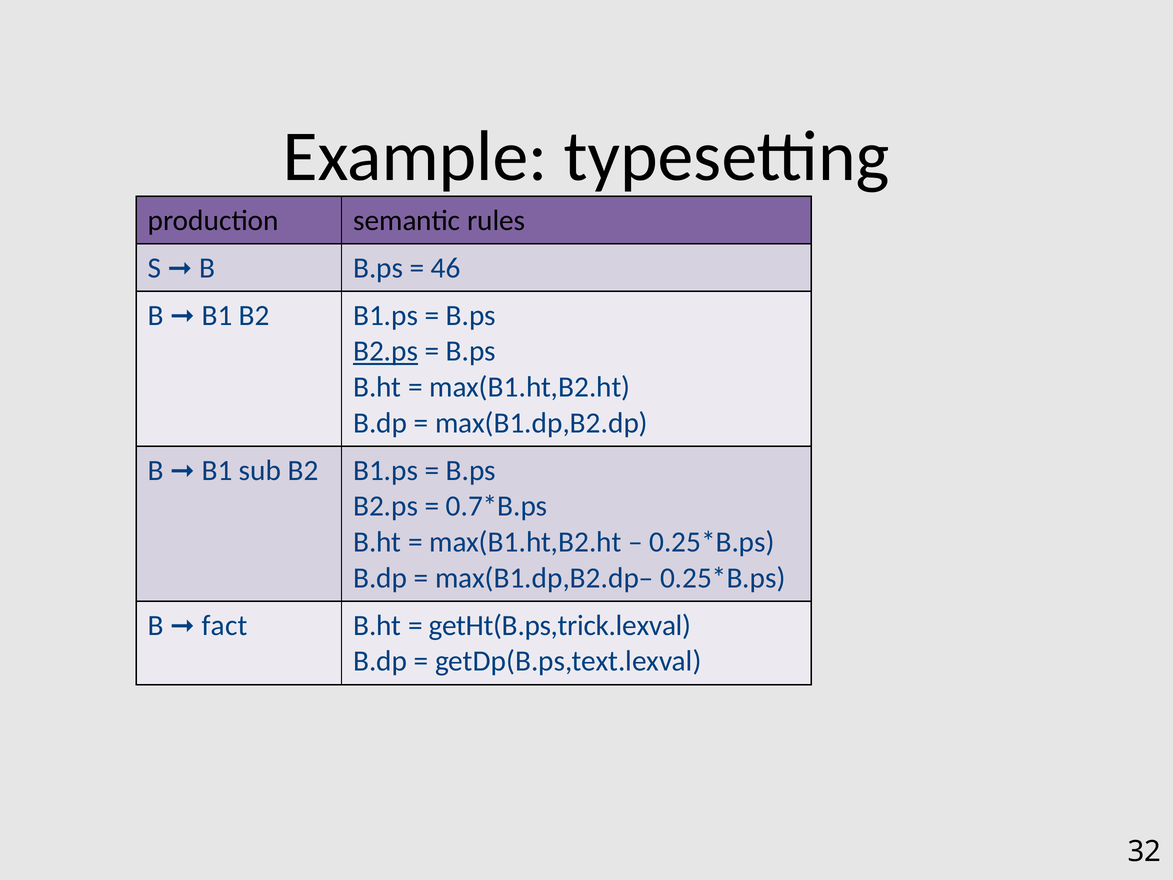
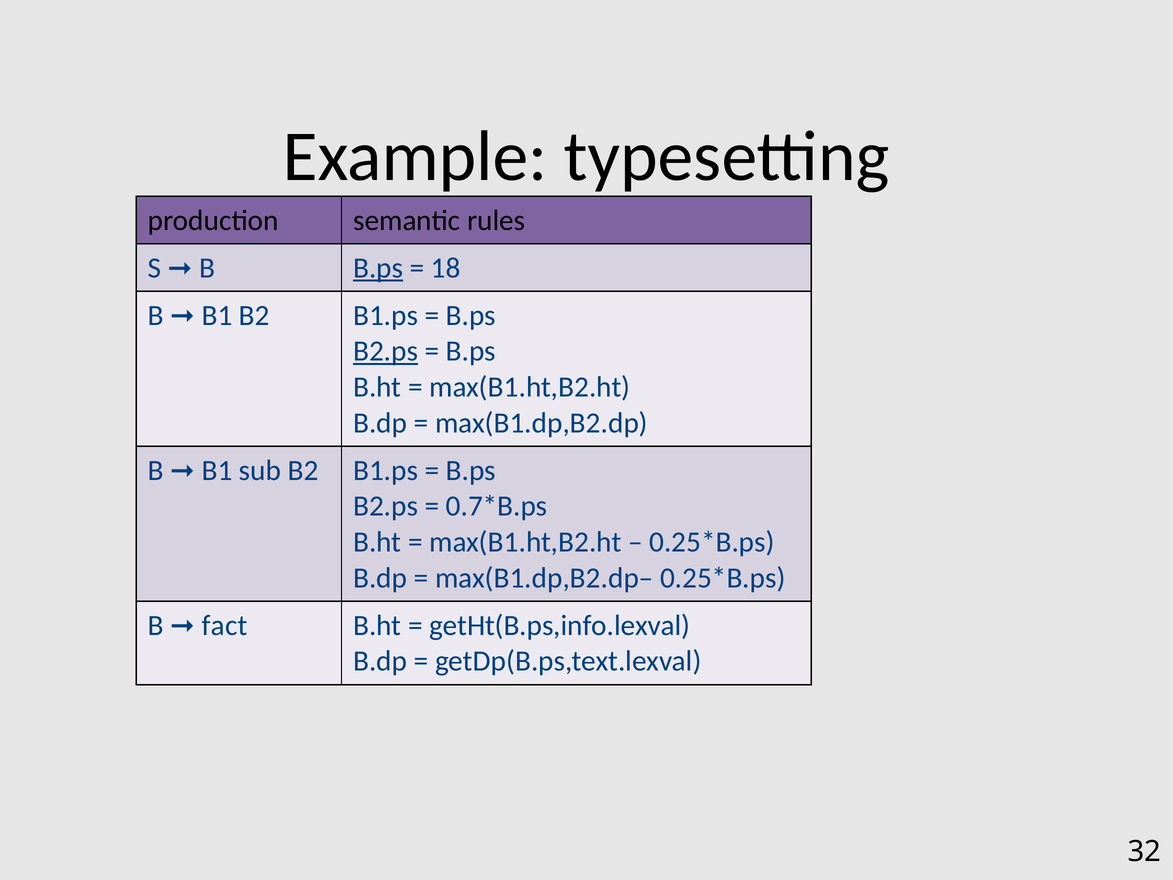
B.ps underline: none -> present (378, 268)
46: 46 -> 18 (446, 268)
getHt(B.ps,trick.lexval: getHt(B.ps,trick.lexval -> getHt(B.ps,info.lexval (560, 625)
